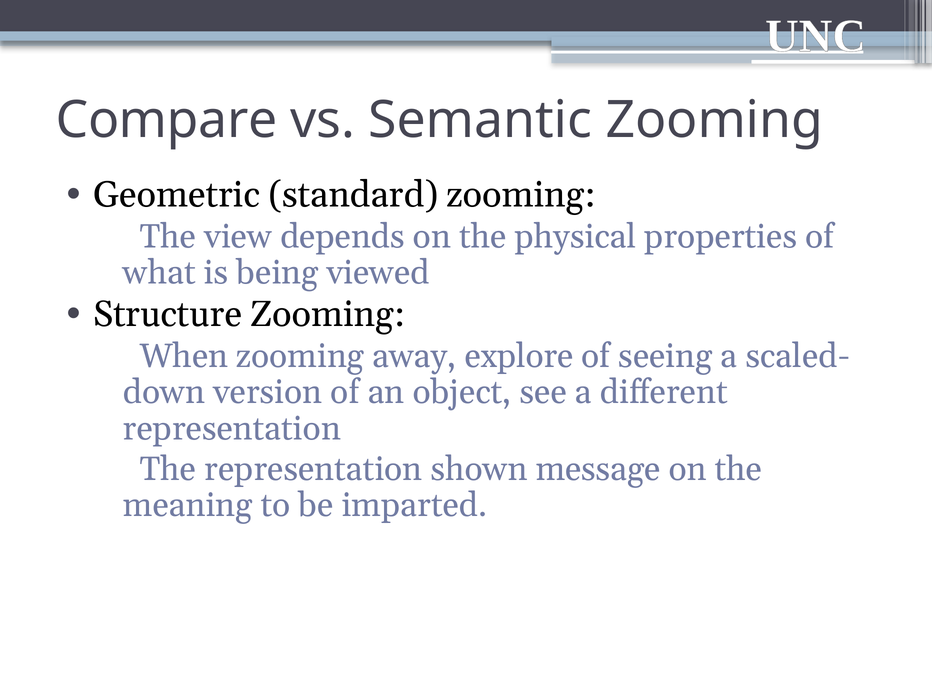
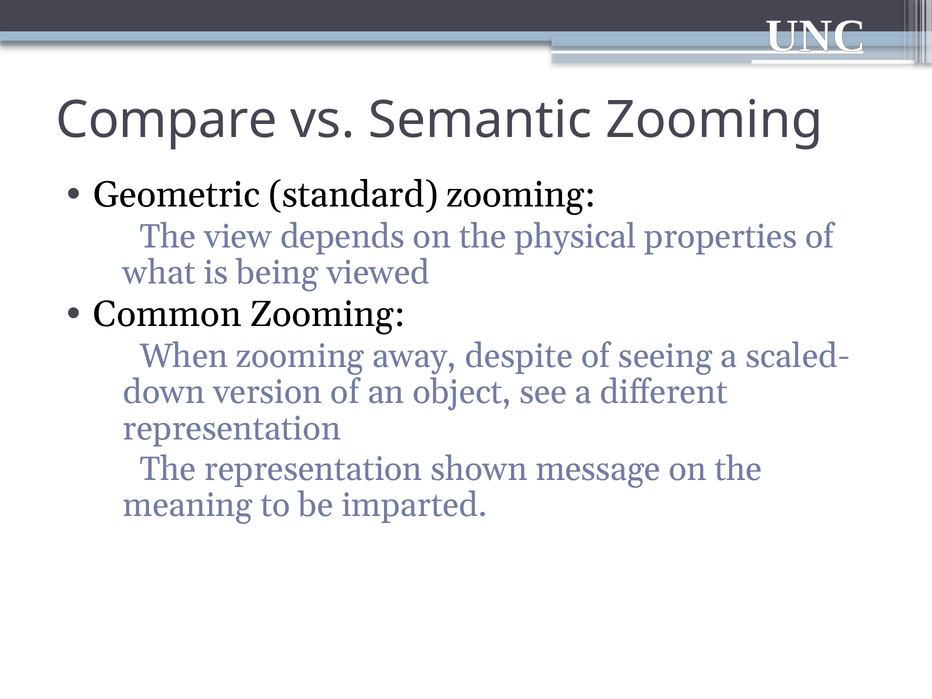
Structure: Structure -> Common (167, 314)
explore: explore -> despite (519, 356)
